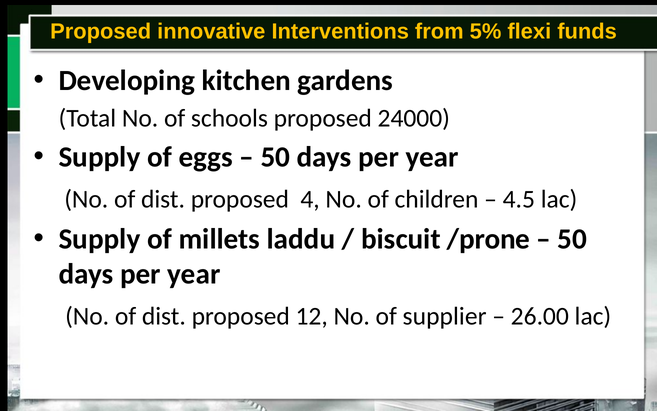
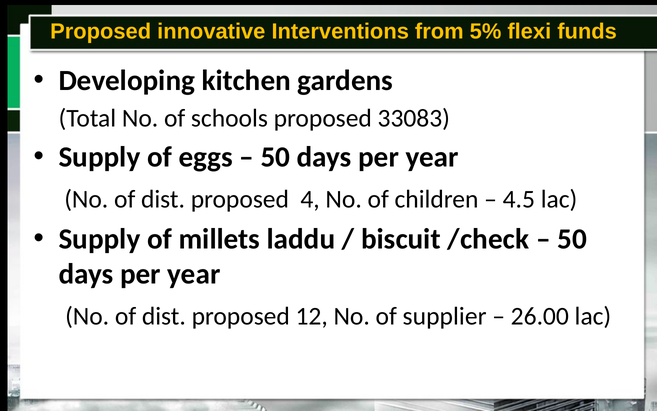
24000: 24000 -> 33083 (414, 118)
/prone: /prone -> /check (488, 239)
